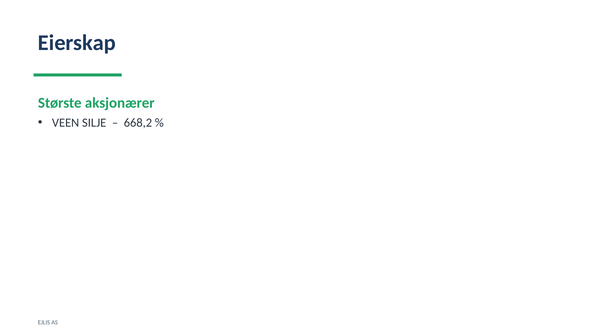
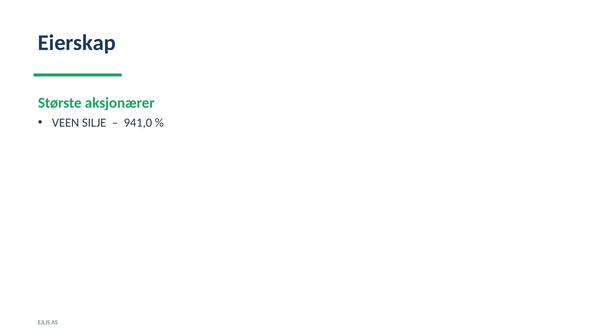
668,2: 668,2 -> 941,0 (138, 123)
